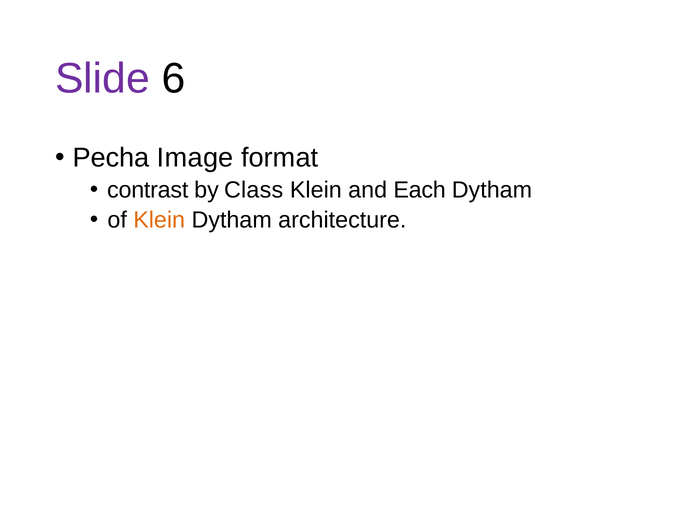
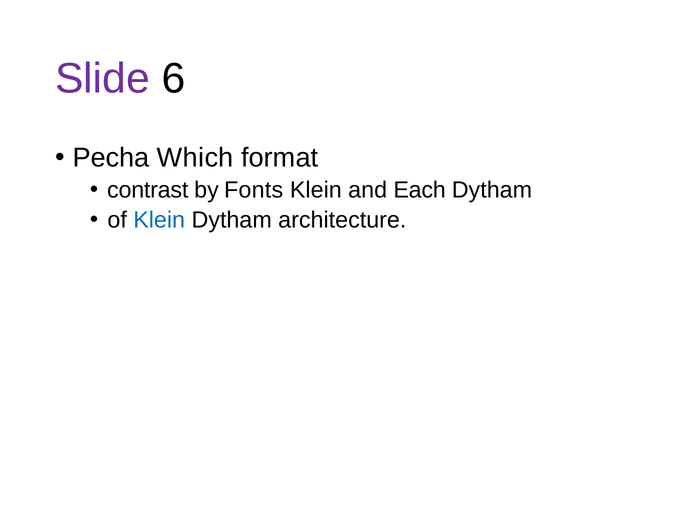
Image: Image -> Which (195, 158)
Class: Class -> Fonts (254, 190)
Klein colour: orange -> blue (159, 220)
